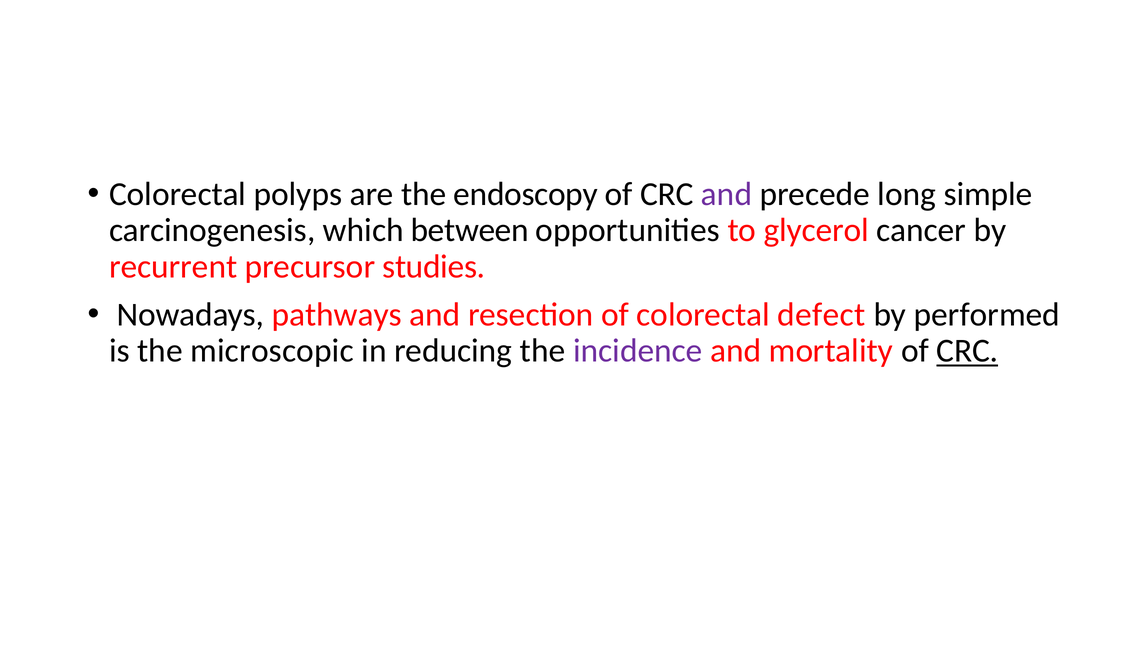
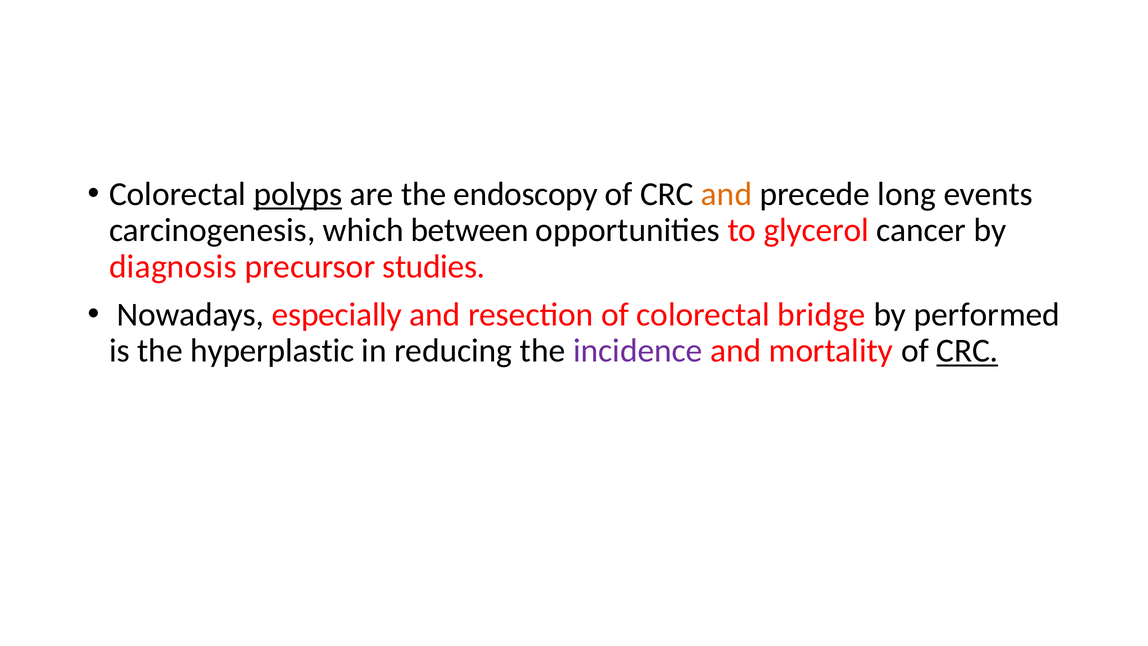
polyps underline: none -> present (298, 194)
and colour: purple -> orange (727, 194)
simple: simple -> events (988, 194)
recurrent: recurrent -> diagnosis (173, 266)
pathways: pathways -> especially (337, 315)
defect: defect -> bridge (821, 315)
microscopic: microscopic -> hyperplastic (272, 351)
